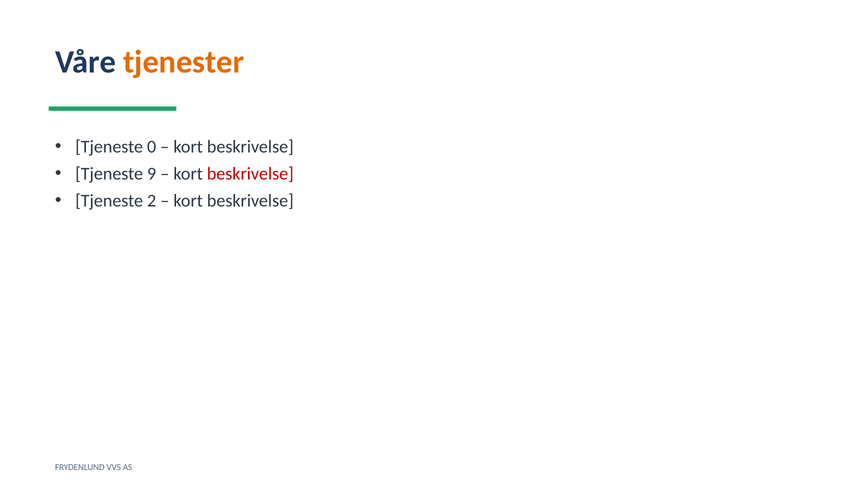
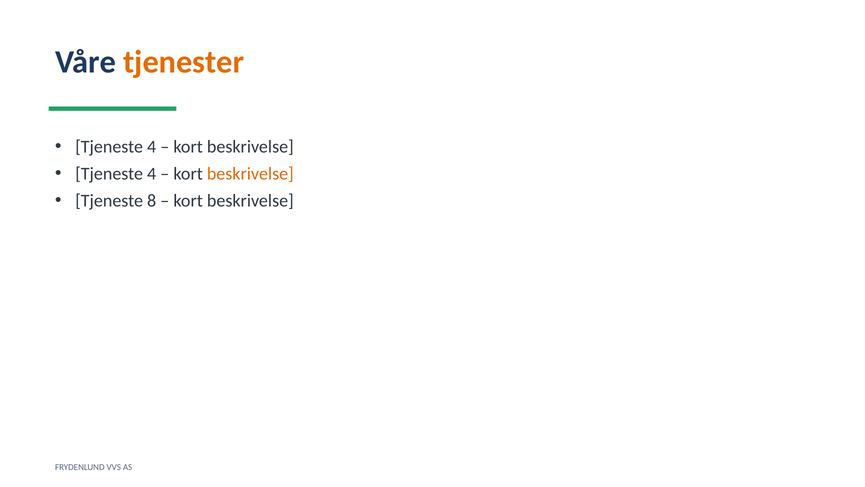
0: 0 -> 4 (152, 147)
9: 9 -> 4 (152, 174)
beskrivelse colour: red -> orange (250, 174)
2: 2 -> 8 (152, 201)
